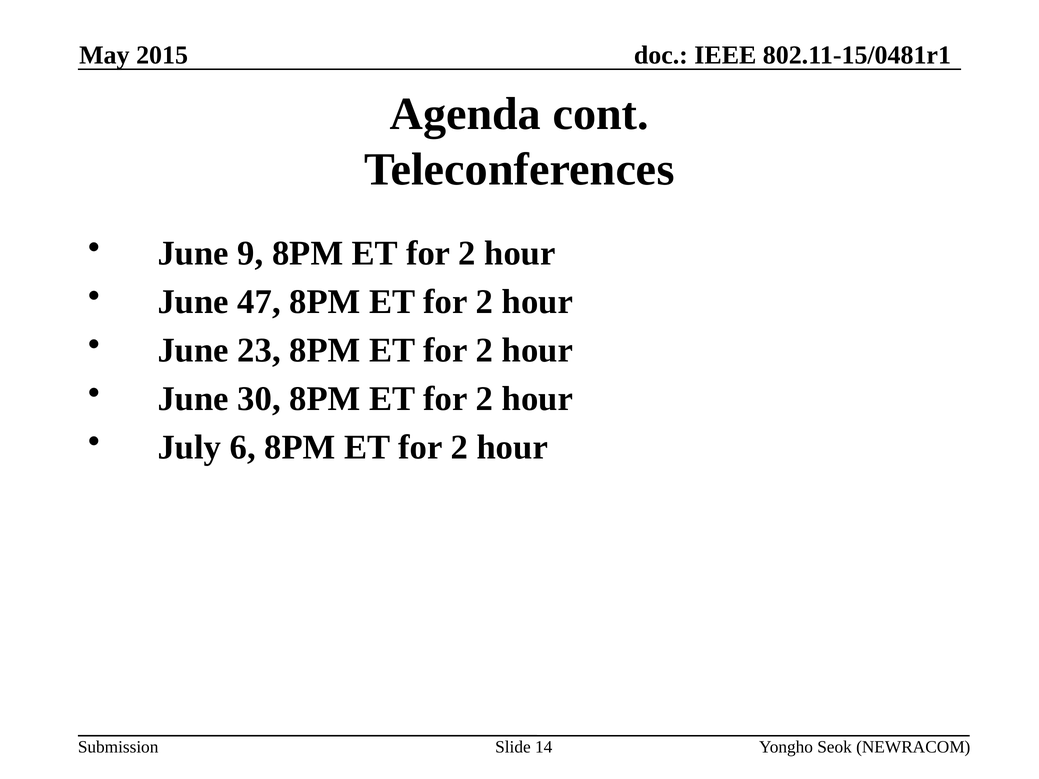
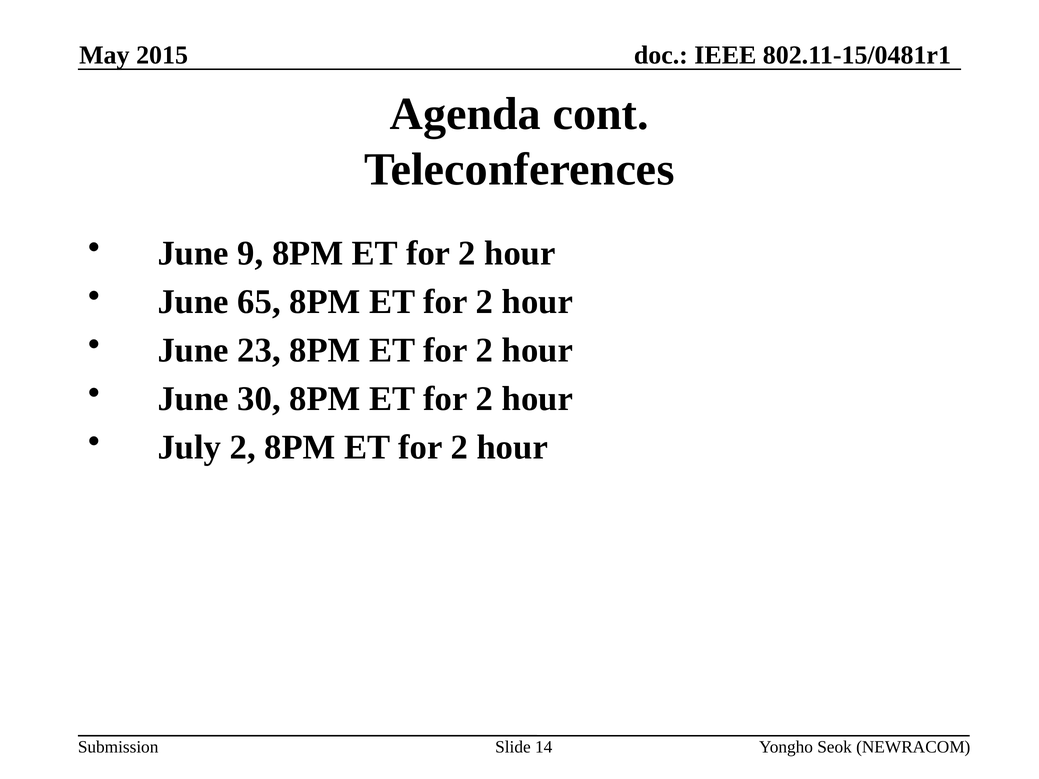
47: 47 -> 65 (259, 302)
July 6: 6 -> 2 (243, 447)
